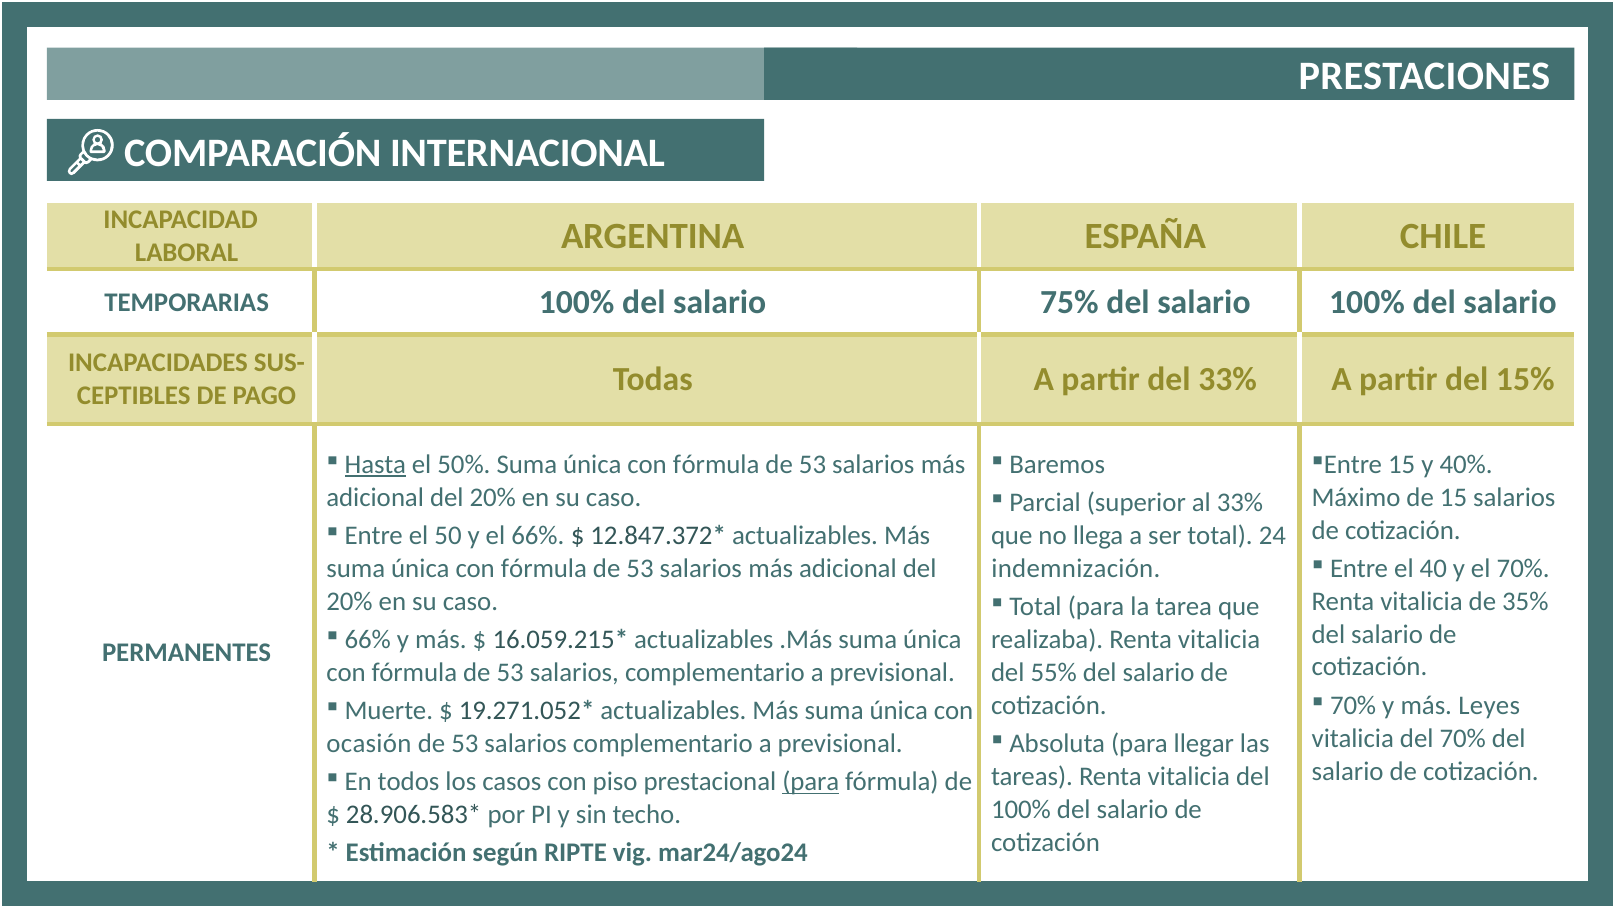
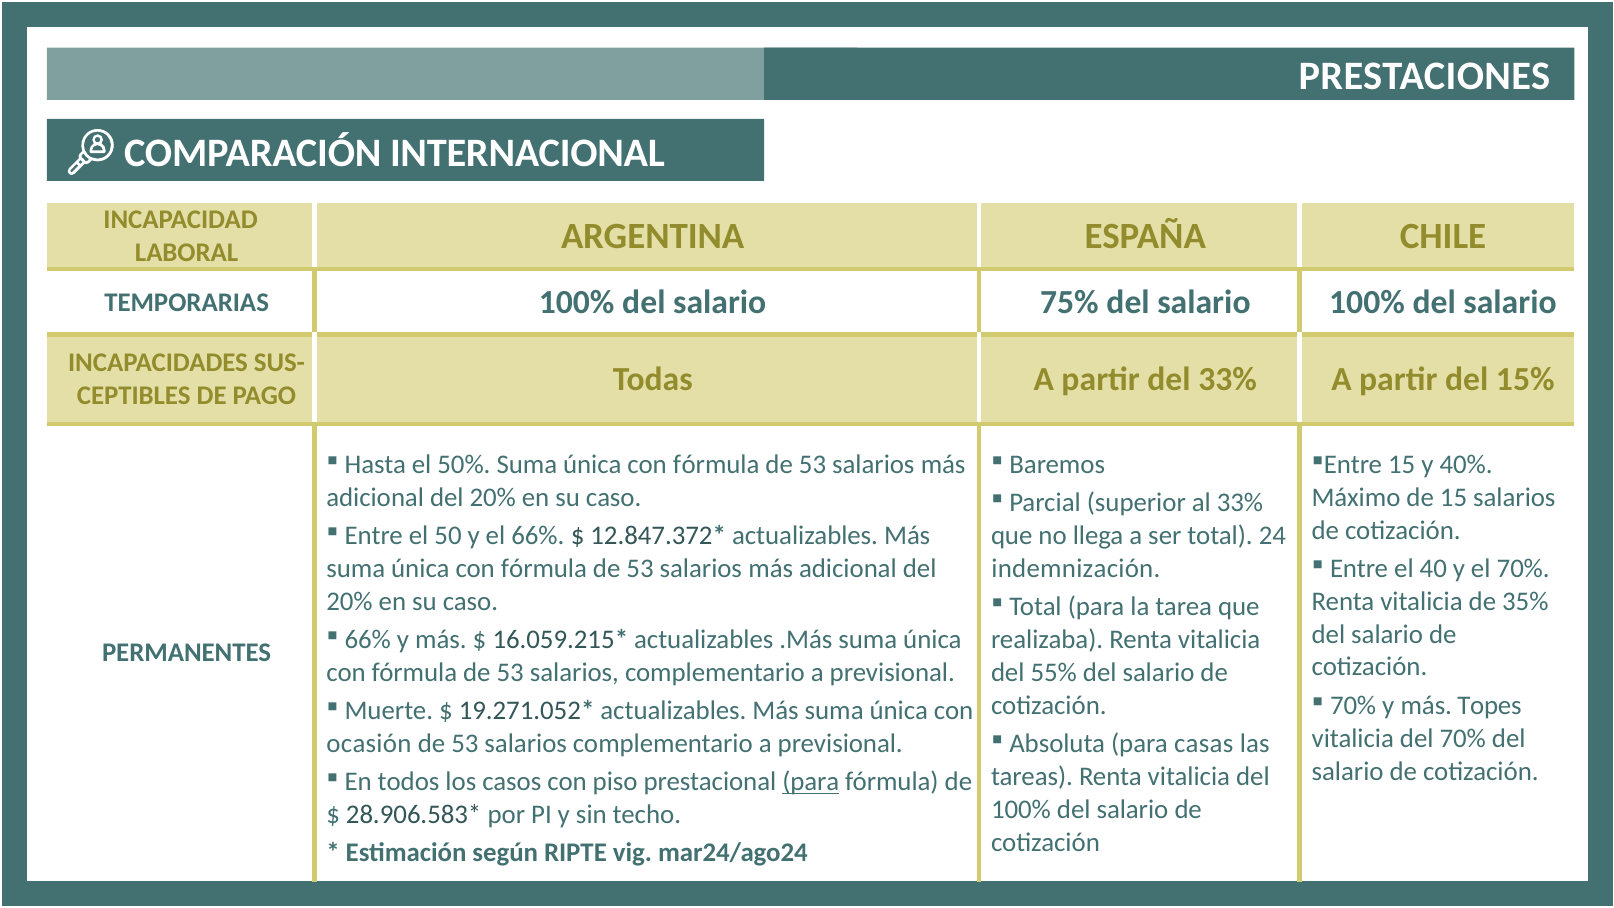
Hasta underline: present -> none (375, 464)
Leyes: Leyes -> Topes (1490, 705)
llegar: llegar -> casas (1204, 744)
